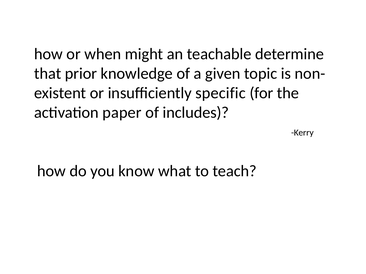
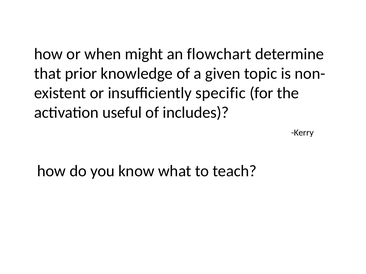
teachable: teachable -> flowchart (219, 54)
paper: paper -> useful (122, 113)
